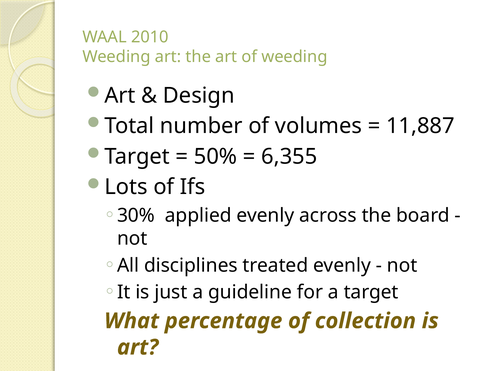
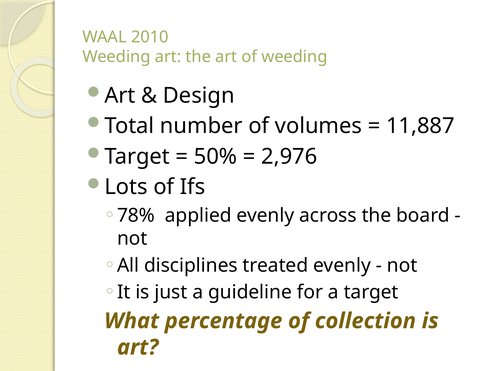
6,355: 6,355 -> 2,976 (289, 156)
30%: 30% -> 78% (136, 215)
